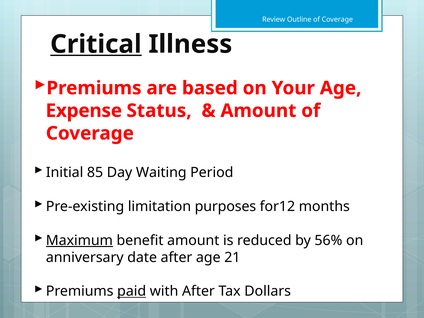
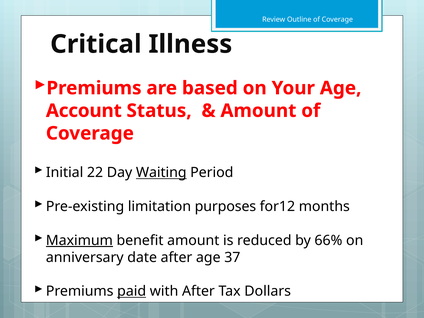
Critical underline: present -> none (96, 44)
Expense: Expense -> Account (84, 111)
85: 85 -> 22 (95, 173)
Waiting underline: none -> present (161, 173)
56%: 56% -> 66% (328, 240)
21: 21 -> 37 (232, 257)
